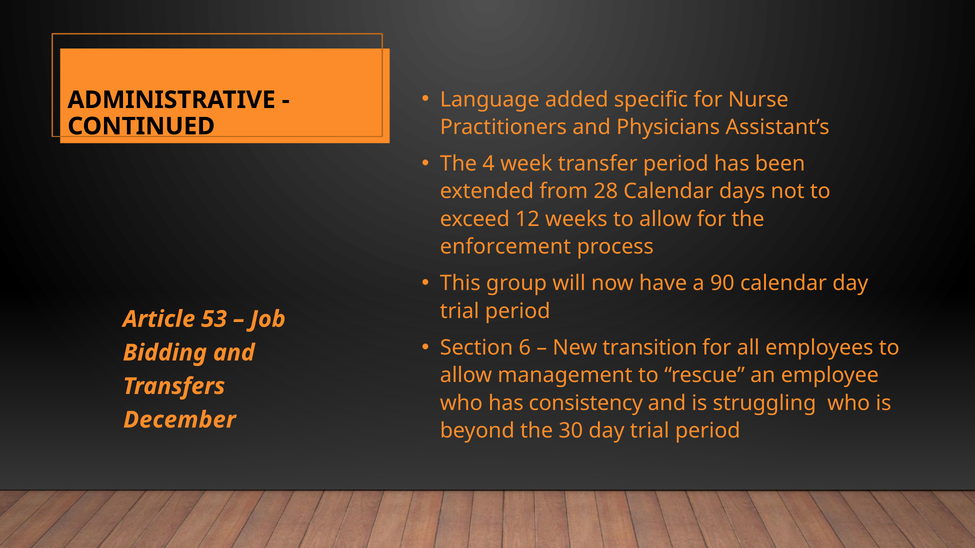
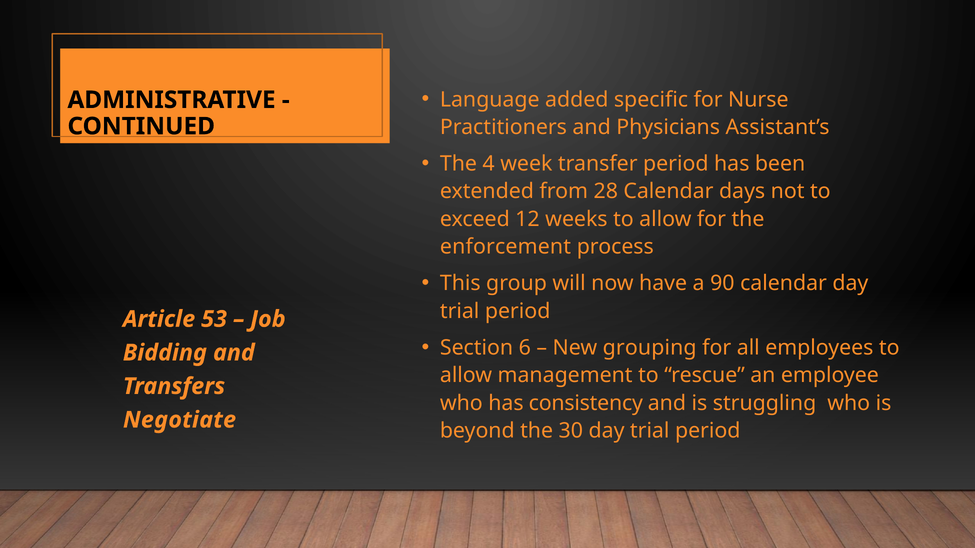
transition: transition -> grouping (650, 348)
December: December -> Negotiate (180, 420)
